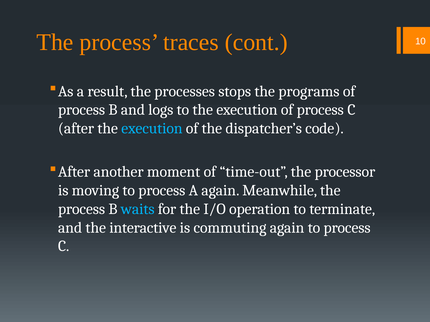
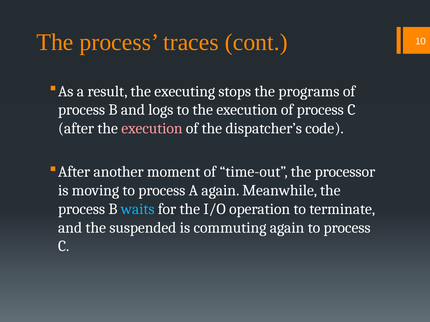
processes: processes -> executing (185, 91)
execution colour: light blue -> pink (152, 129)
interactive: interactive -> suspended (143, 228)
